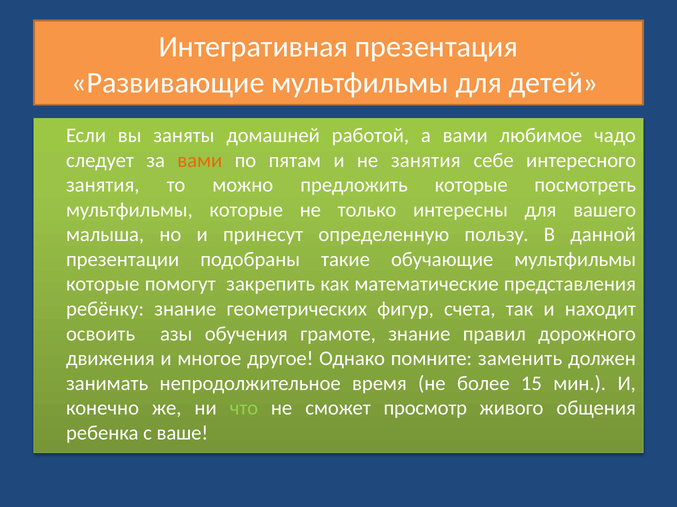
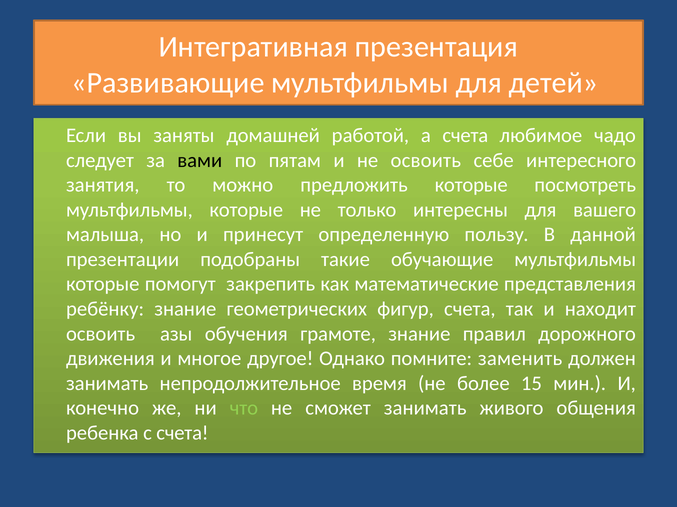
а вами: вами -> счета (465, 136)
вами colour: orange -> black (200, 161)
не занятия: занятия -> освоить (426, 161)
сможет просмотр: просмотр -> занимать (425, 409)
с ваше: ваше -> счета (182, 433)
